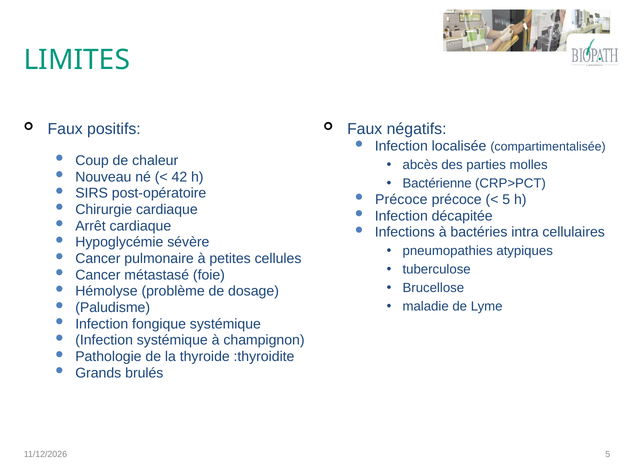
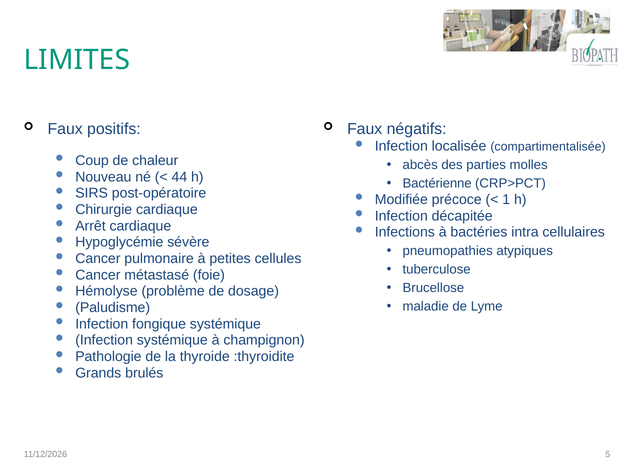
42: 42 -> 44 (179, 177)
Précoce: Précoce -> Modifiée (401, 199)
5: 5 -> 1 (506, 199)
